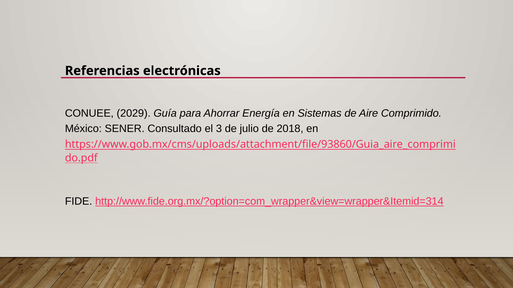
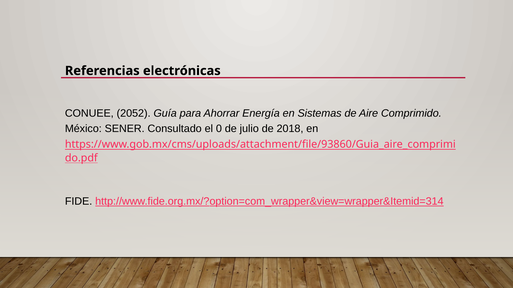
2029: 2029 -> 2052 (134, 114)
3: 3 -> 0 (219, 129)
